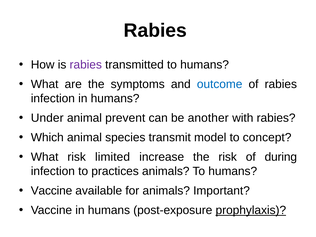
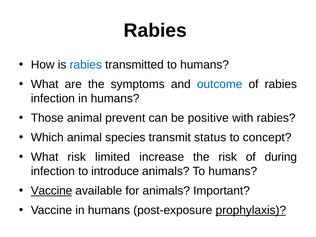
rabies colour: purple -> blue (86, 65)
Under: Under -> Those (47, 118)
another: another -> positive (208, 118)
model: model -> status (210, 138)
practices: practices -> introduce (115, 171)
Vaccine underline: none -> present (52, 191)
